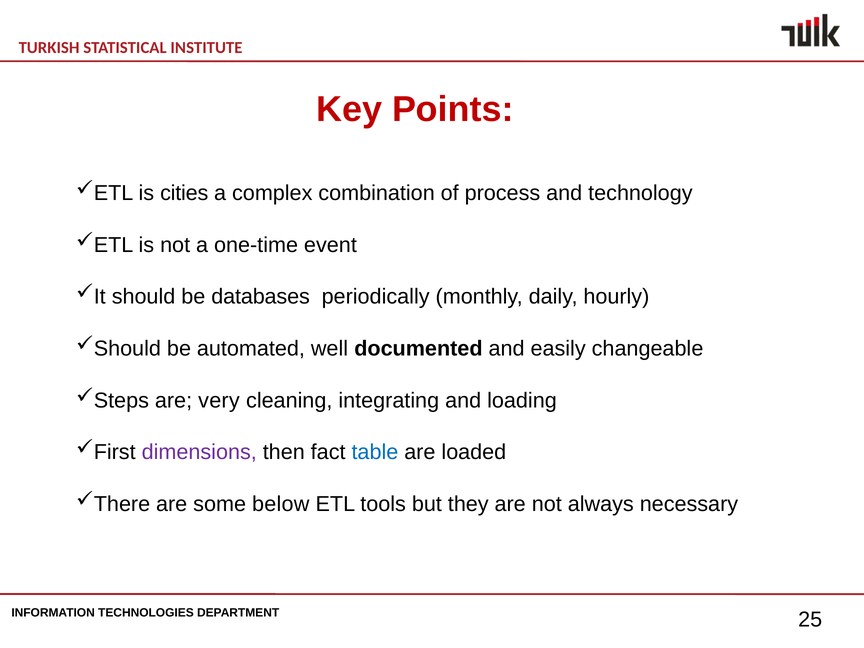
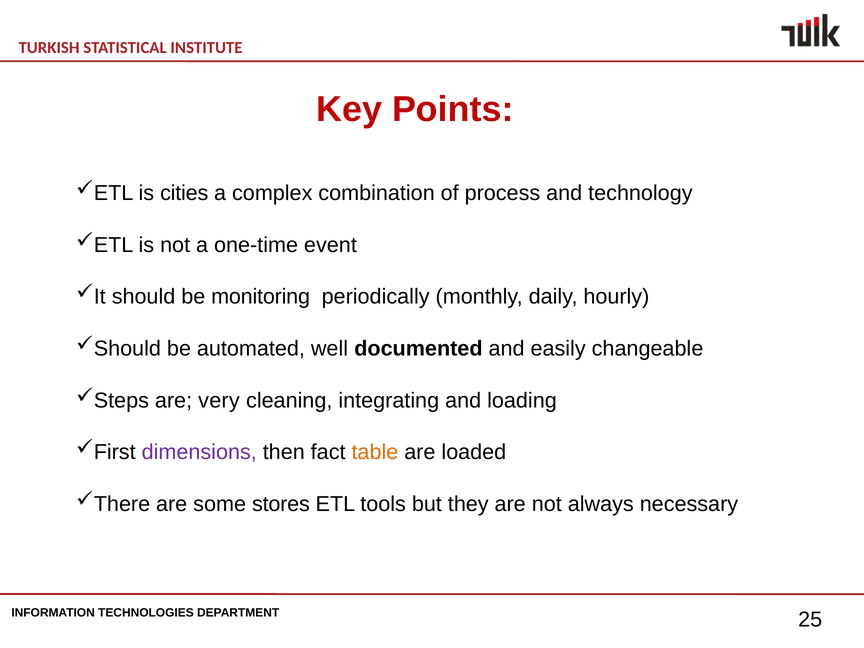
databases: databases -> monitoring (261, 297)
table colour: blue -> orange (375, 452)
below: below -> stores (281, 504)
